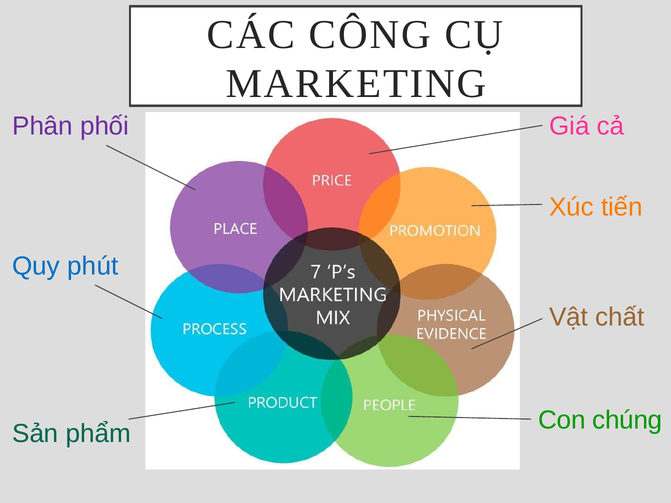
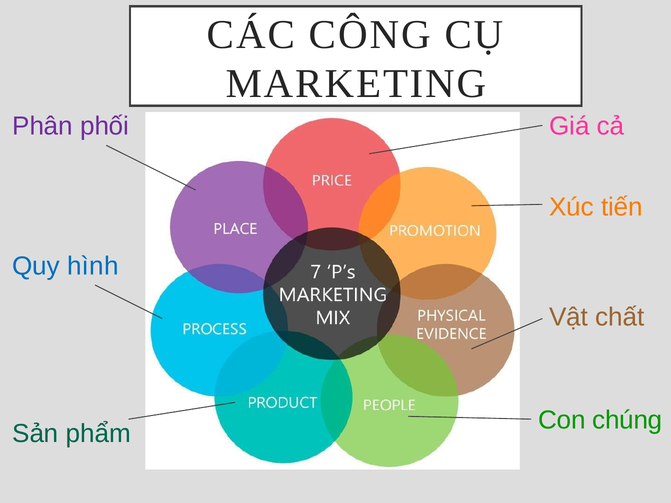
phút: phút -> hình (93, 266)
